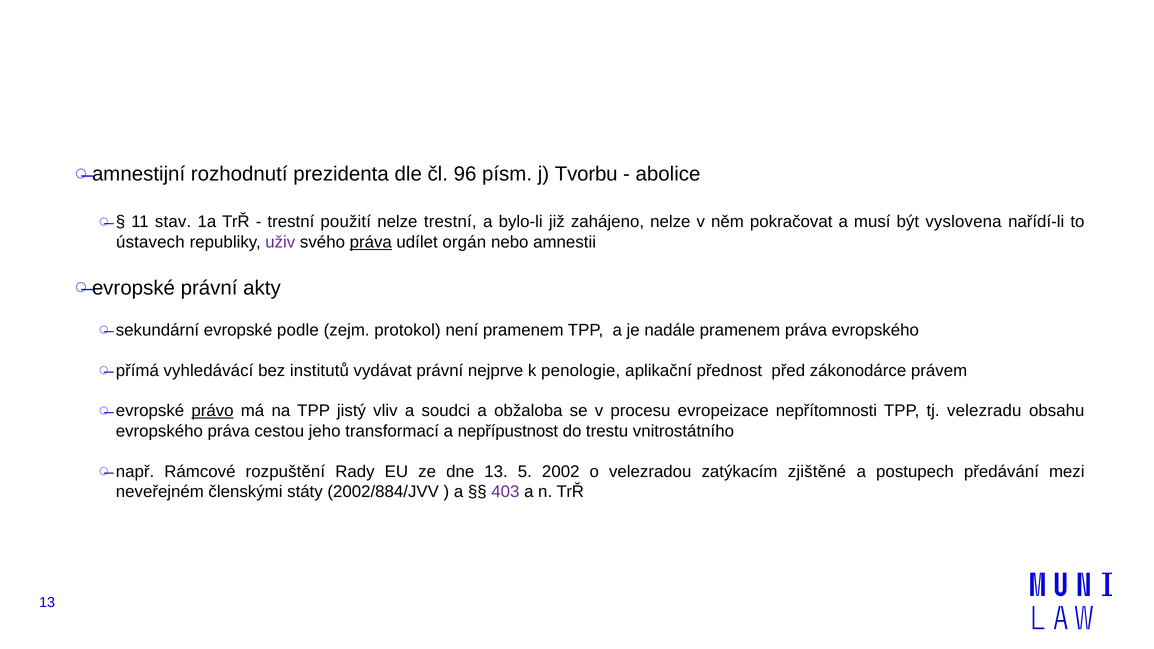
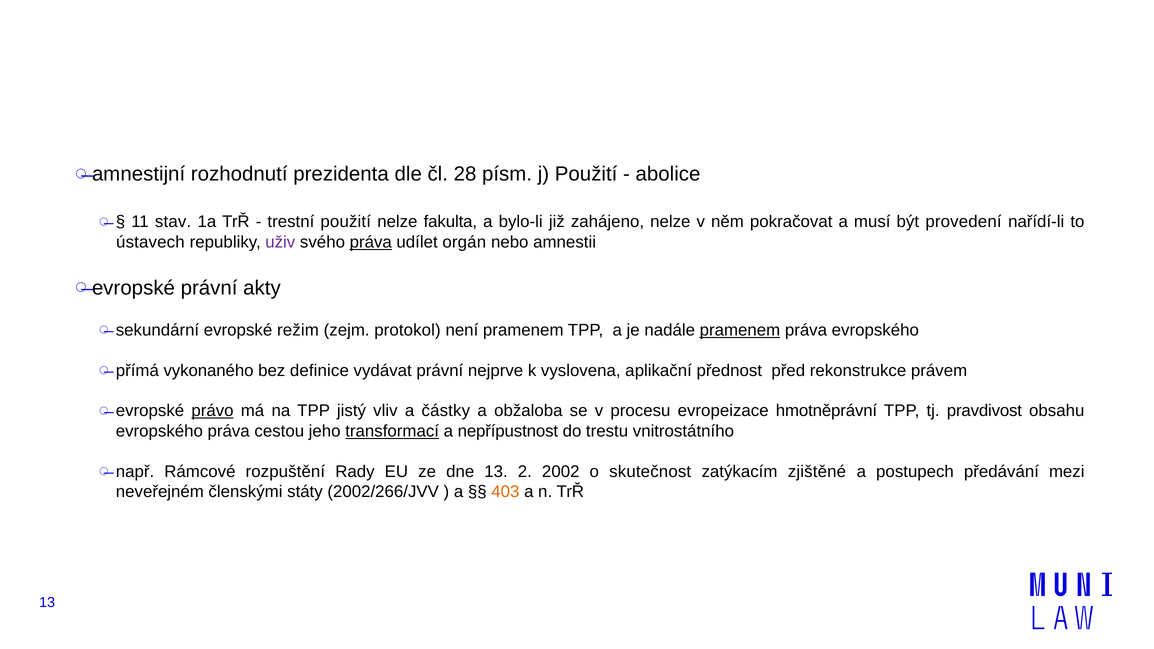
96: 96 -> 28 (465, 174)
j Tvorbu: Tvorbu -> Použití (586, 174)
nelze trestní: trestní -> fakulta (450, 222)
vyslovena: vyslovena -> provedení (963, 222)
podle: podle -> režim (298, 330)
pramenem underline: none -> present (740, 330)
vyhledávácí: vyhledávácí -> vykonaného (209, 371)
institutů: institutů -> definice (319, 371)
penologie: penologie -> vyslovena (581, 371)
zákonodárce: zákonodárce -> rekonstrukce (858, 371)
soudci: soudci -> částky (446, 411)
nepřítomnosti: nepřítomnosti -> hmotněprávní (826, 411)
velezradu: velezradu -> pravdivost (984, 411)
transformací underline: none -> present (392, 431)
5: 5 -> 2 (525, 472)
velezradou: velezradou -> skutečnost (650, 472)
2002/884/JVV: 2002/884/JVV -> 2002/266/JVV (383, 492)
403 colour: purple -> orange (505, 492)
